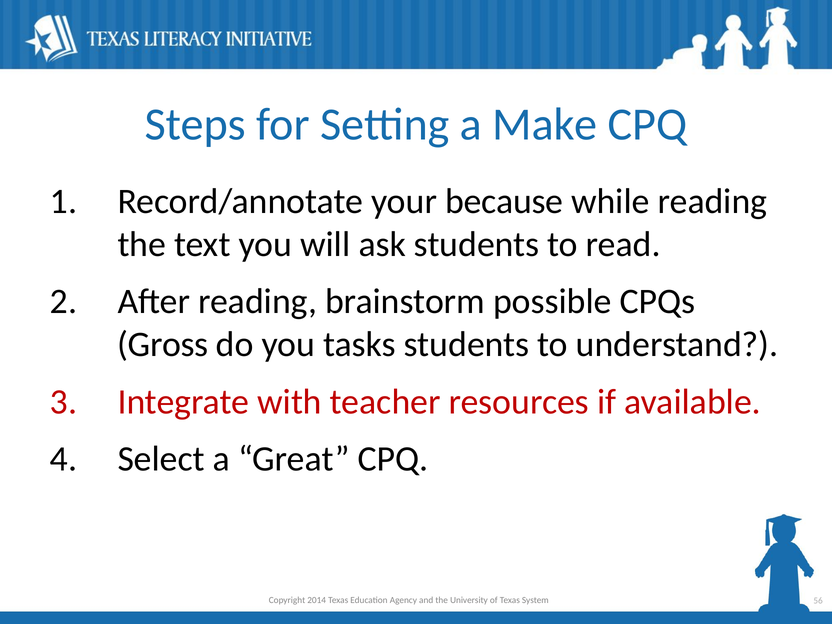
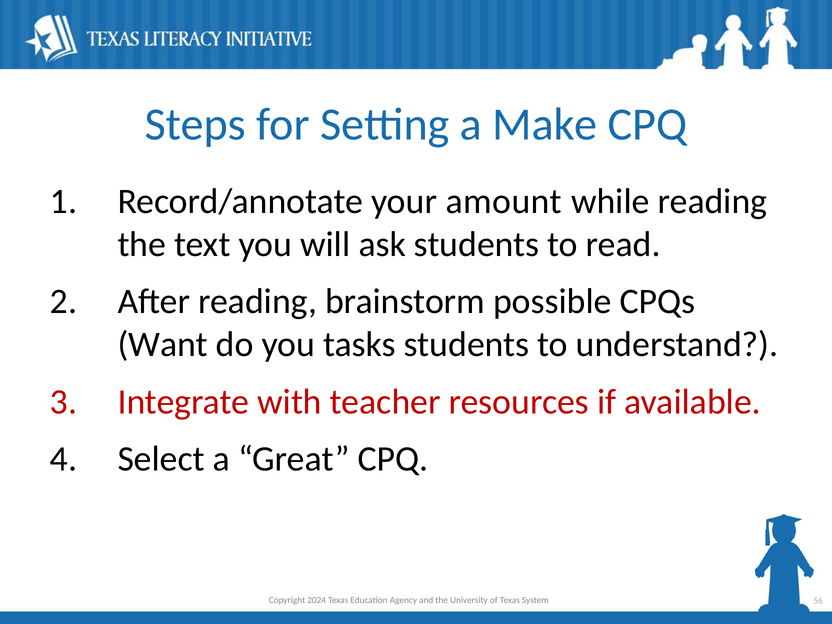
because: because -> amount (504, 202)
Gross: Gross -> Want (163, 345)
2014: 2014 -> 2024 (317, 600)
